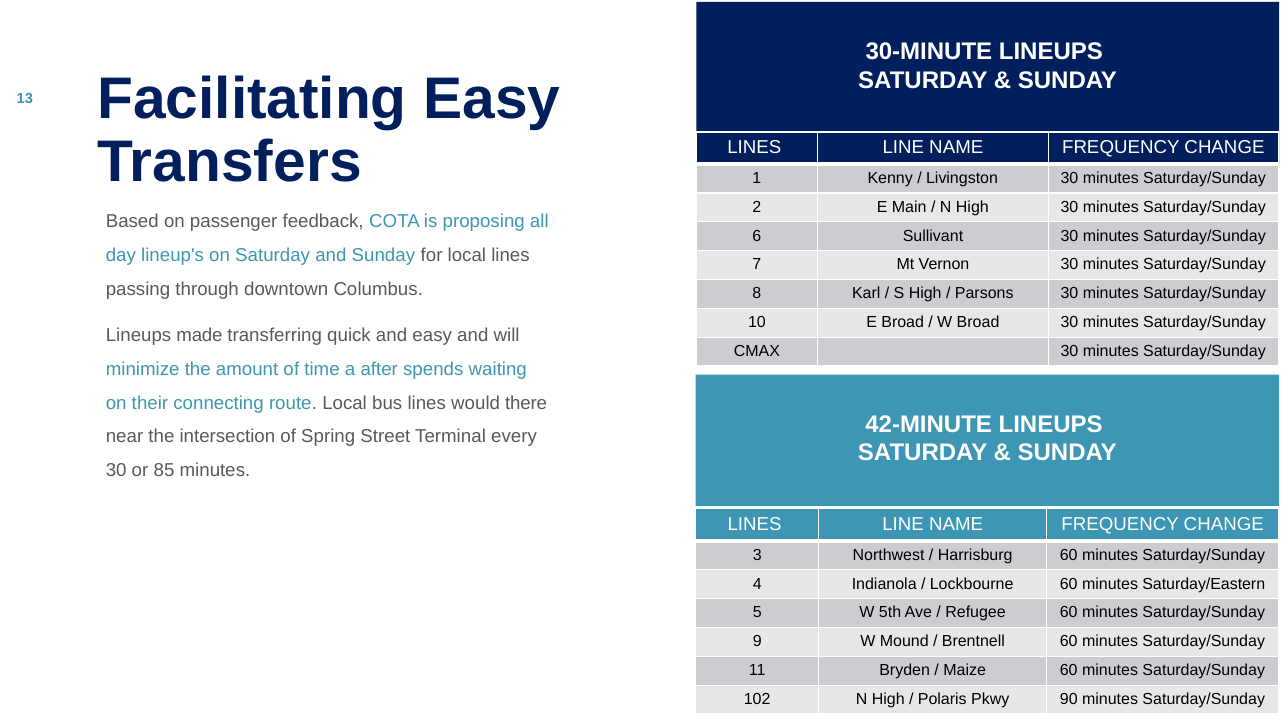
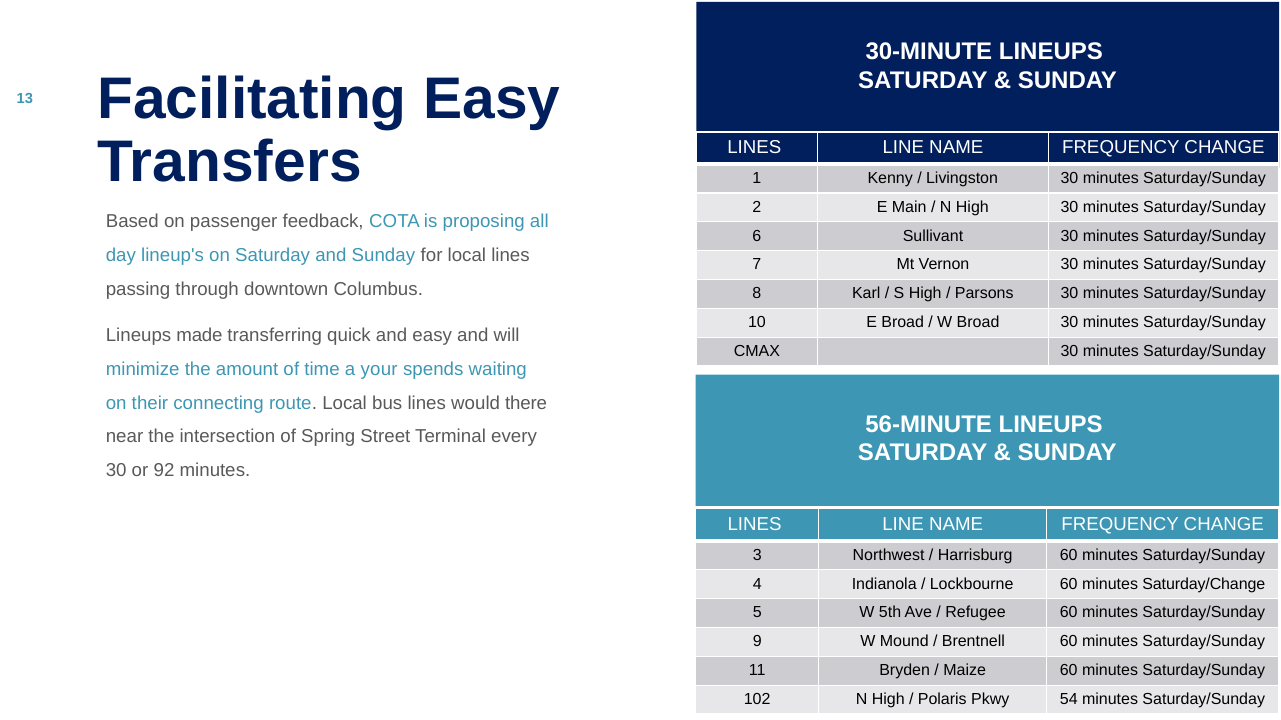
after: after -> your (379, 370)
42-MINUTE: 42-MINUTE -> 56-MINUTE (929, 425)
85: 85 -> 92 (164, 471)
Saturday/Eastern: Saturday/Eastern -> Saturday/Change (1204, 584)
90: 90 -> 54 (1069, 700)
